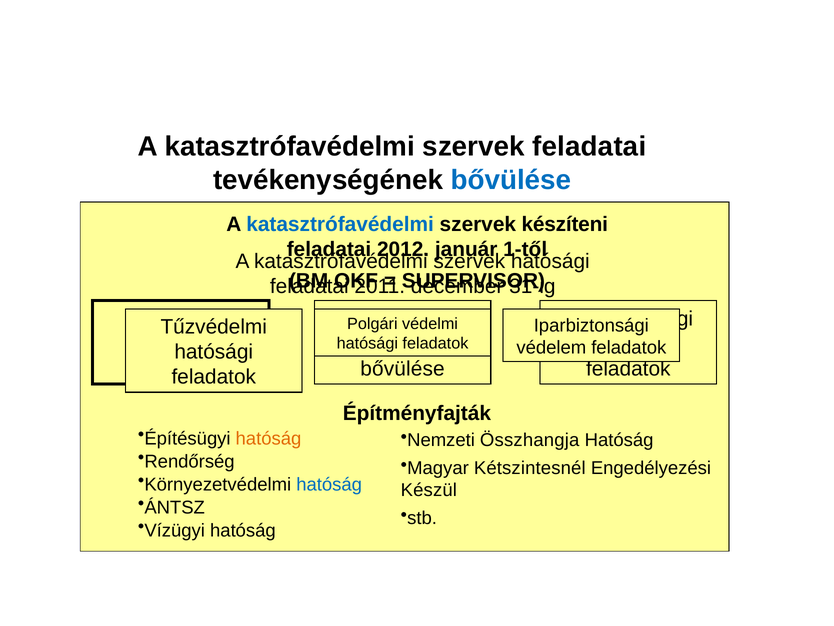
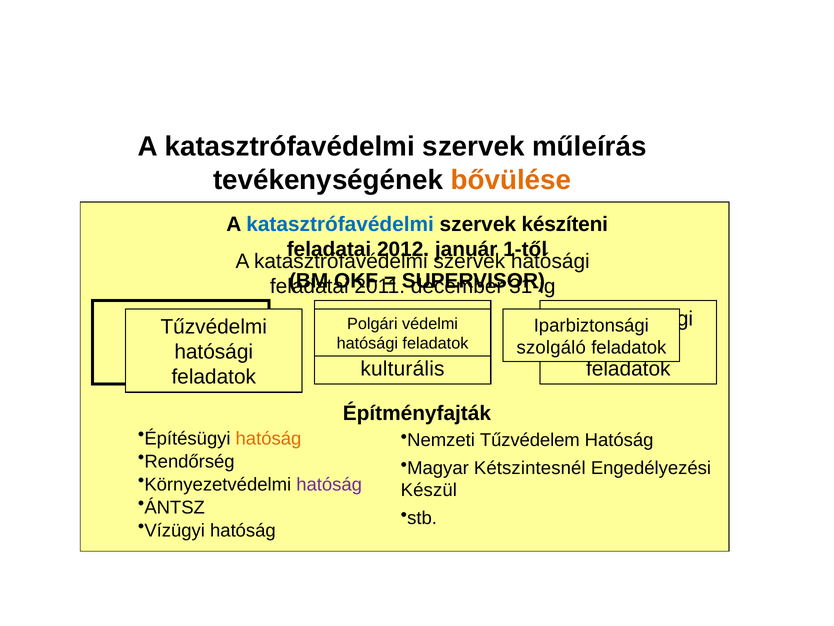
szervek feladatai: feladatai -> műleírás (589, 147)
bővülése colour: blue -> orange (511, 180)
védelem: védelem -> szolgáló (551, 347)
bővülése: bővülése -> kulturális (402, 369)
Összhangja: Összhangja -> Tűzvédelem (530, 440)
hatóság colour: blue -> purple (329, 484)
